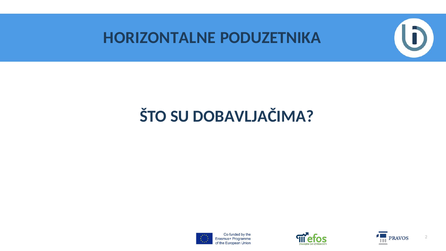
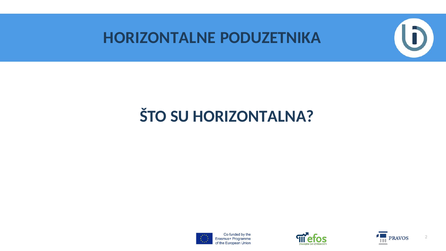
DOBAVLJAČIMA: DOBAVLJAČIMA -> HORIZONTALNA (253, 116)
